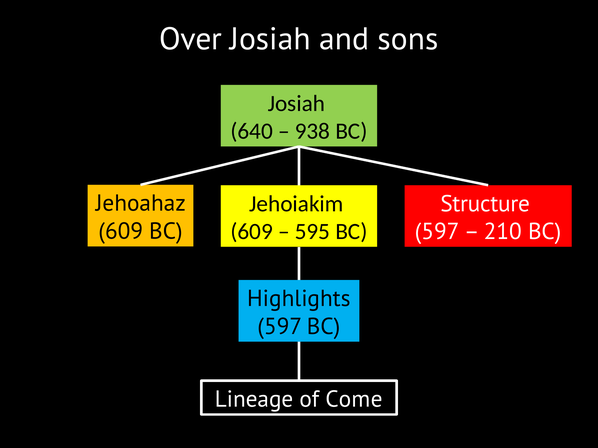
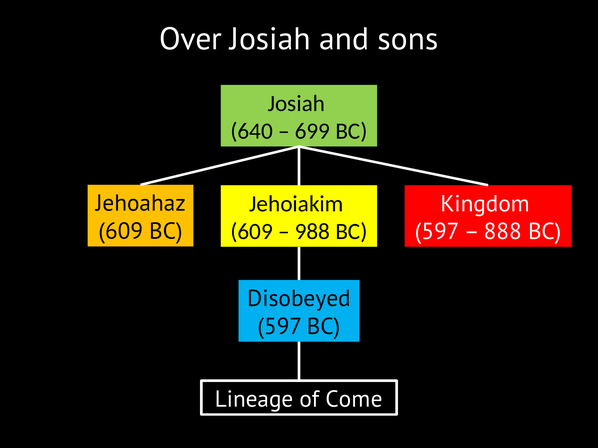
938: 938 -> 699 (312, 131)
Structure: Structure -> Kingdom (485, 204)
595: 595 -> 988 (312, 232)
210: 210 -> 888 (503, 232)
Highlights: Highlights -> Disobeyed (299, 299)
